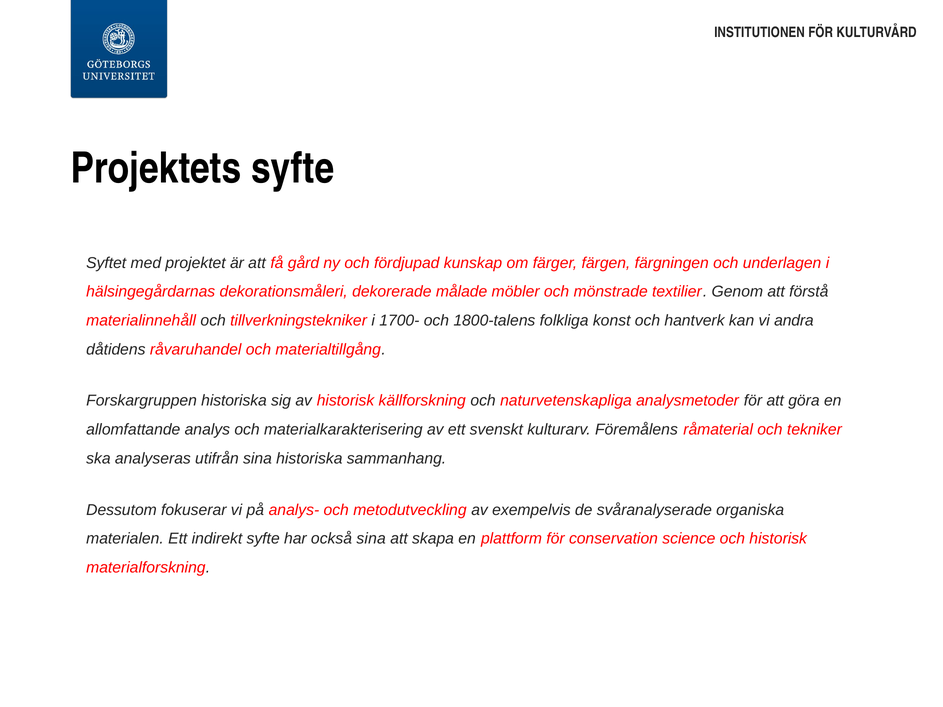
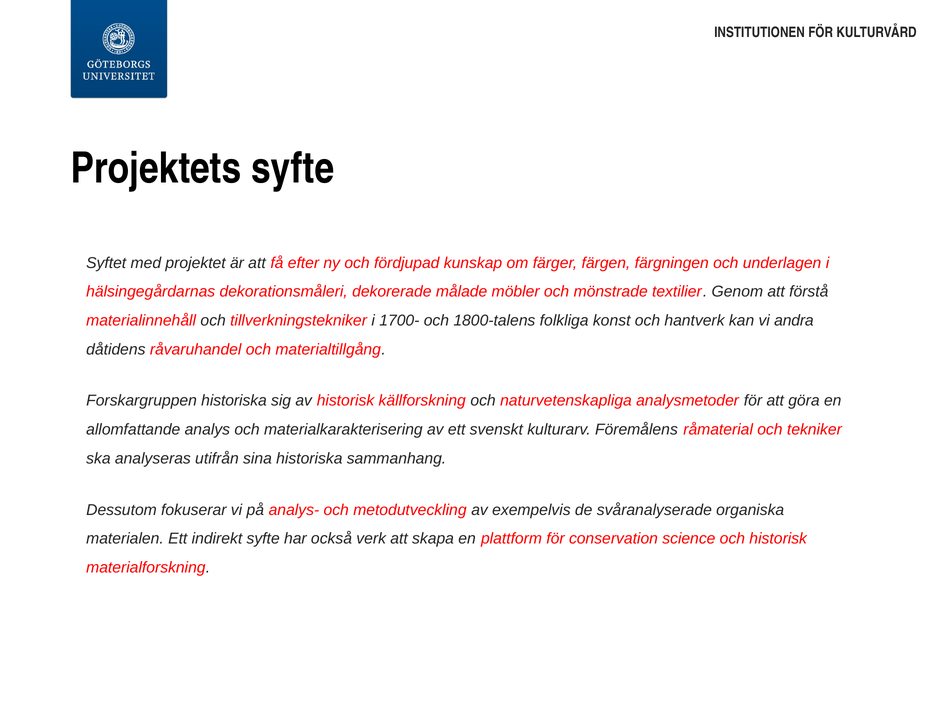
gård: gård -> efter (303, 263)
också sina: sina -> verk (371, 539)
